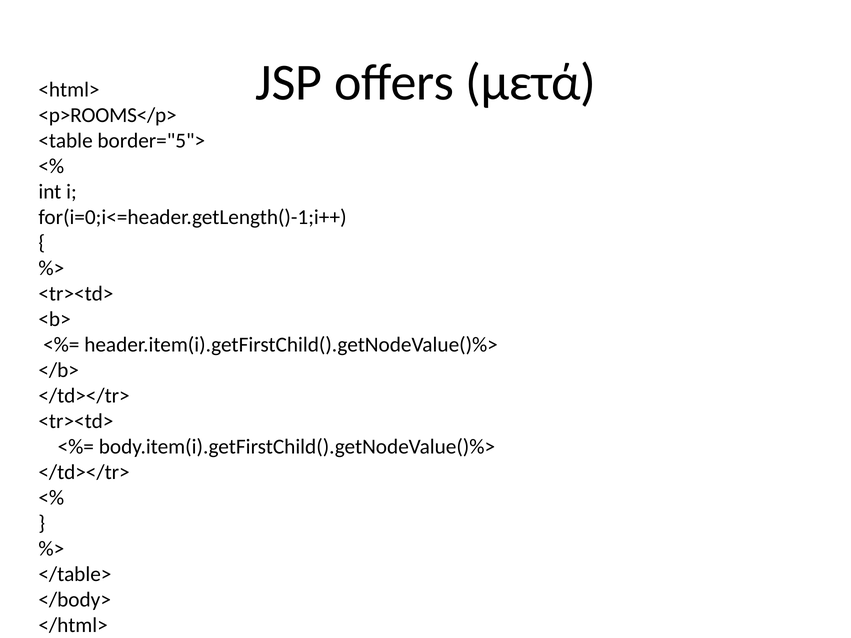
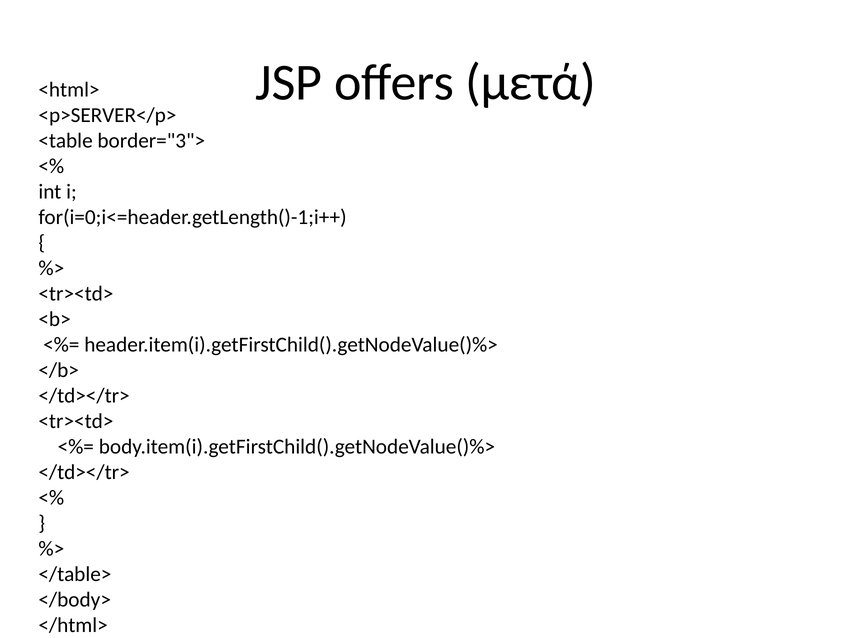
<p>ROOMS</p>: <p>ROOMS</p> -> <p>SERVER</p> (107, 115)
border="5">: border="5"> -> border="3"> (151, 141)
